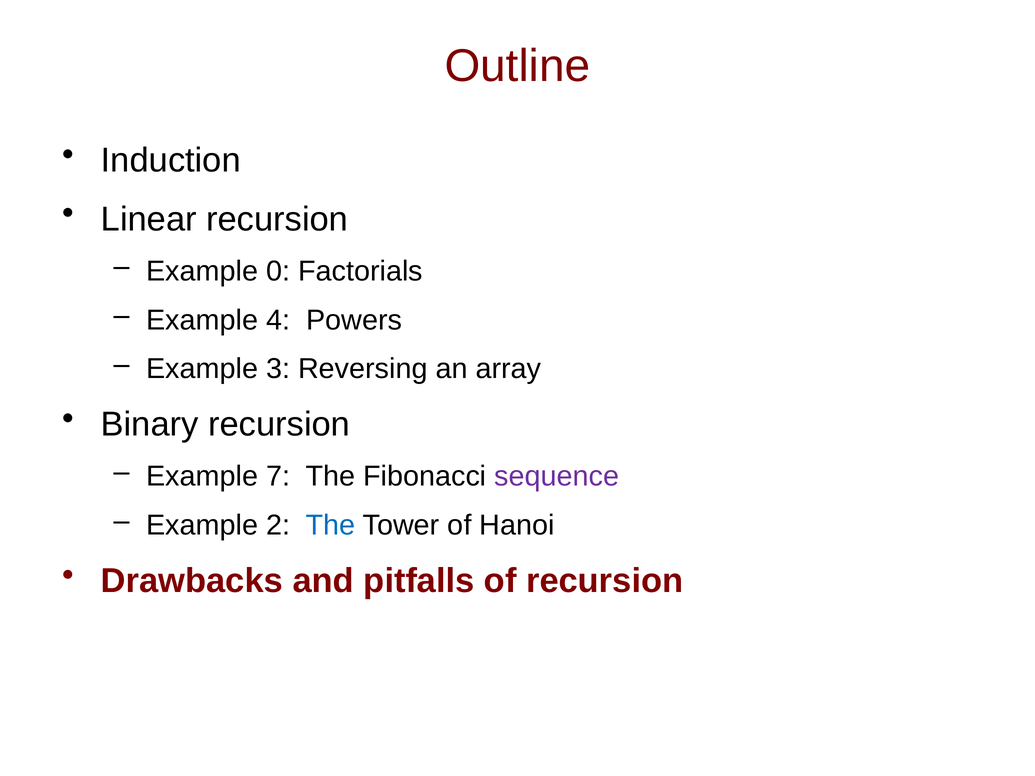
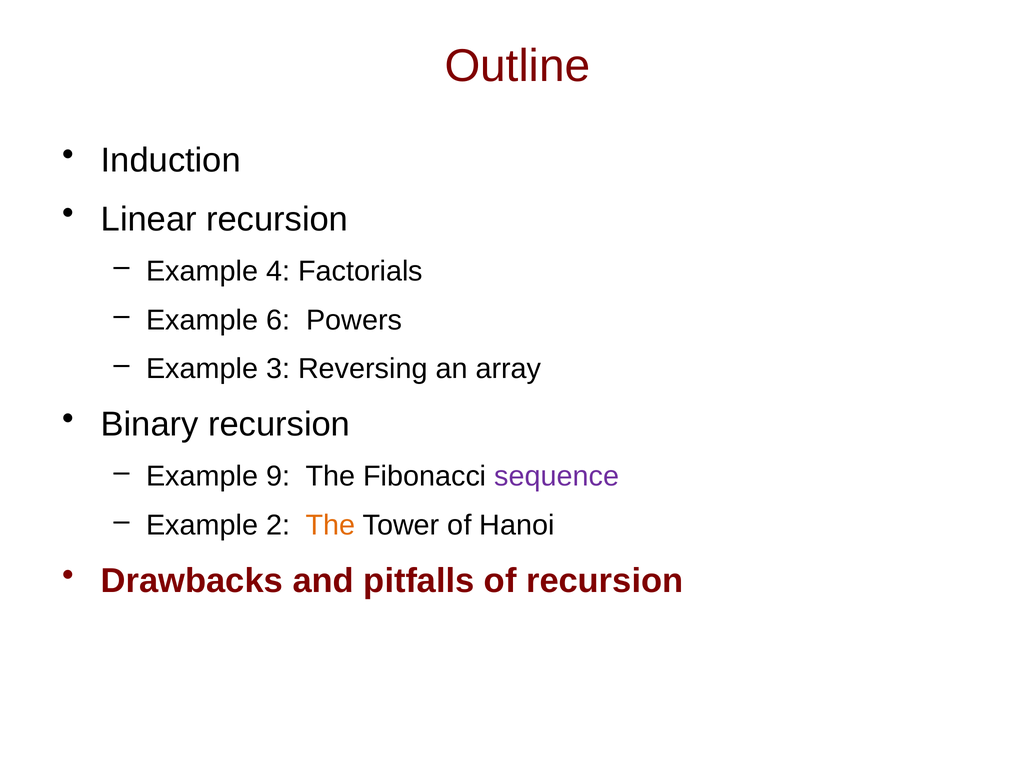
0: 0 -> 4 (278, 271)
4: 4 -> 6 (278, 320)
7: 7 -> 9 (278, 477)
The colour: blue -> orange (330, 525)
